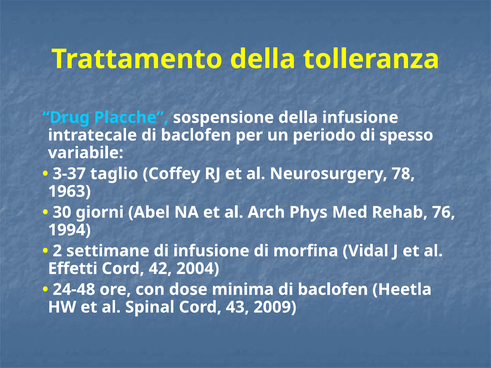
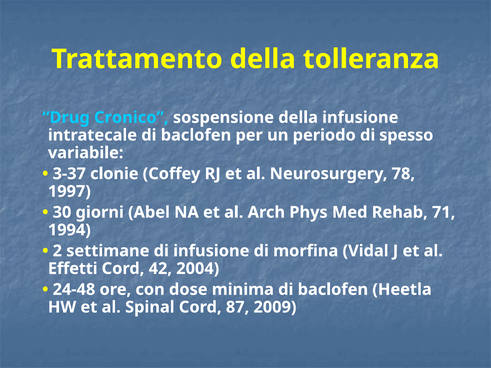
Placche: Placche -> Cronico (131, 118)
taglio: taglio -> clonie (114, 174)
1963: 1963 -> 1997 (69, 192)
76: 76 -> 71 (444, 212)
43: 43 -> 87 (238, 307)
